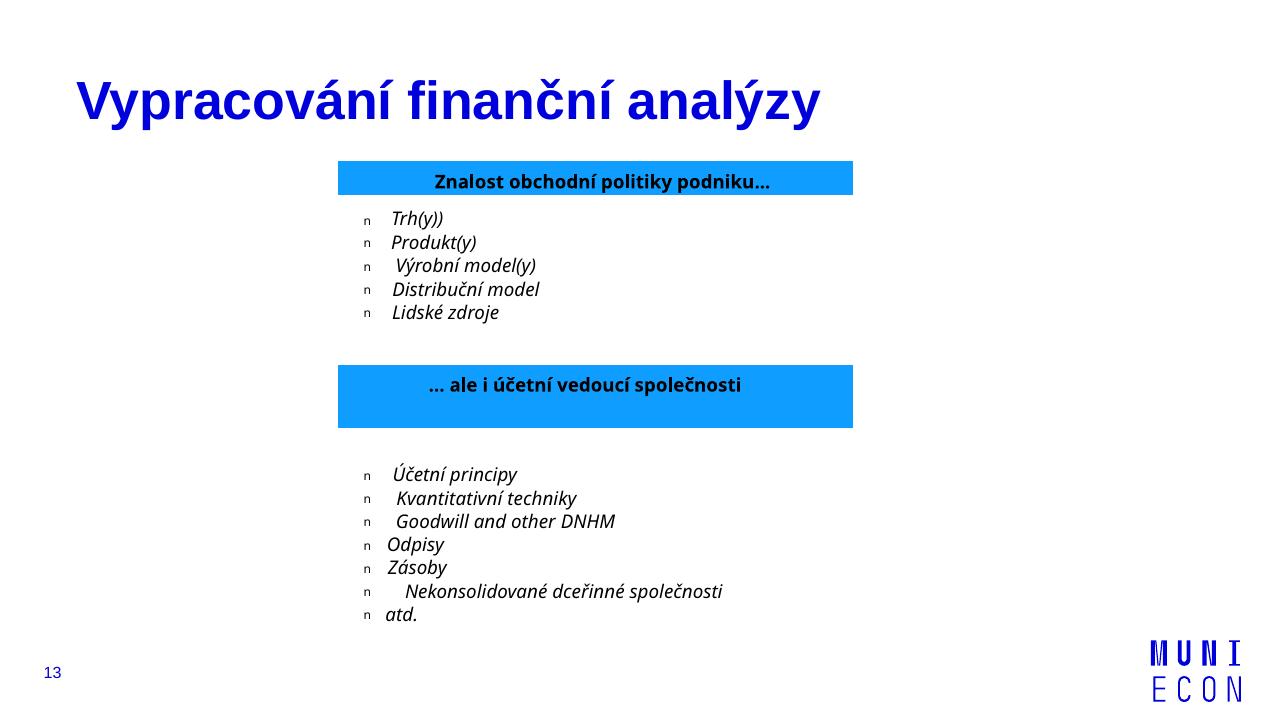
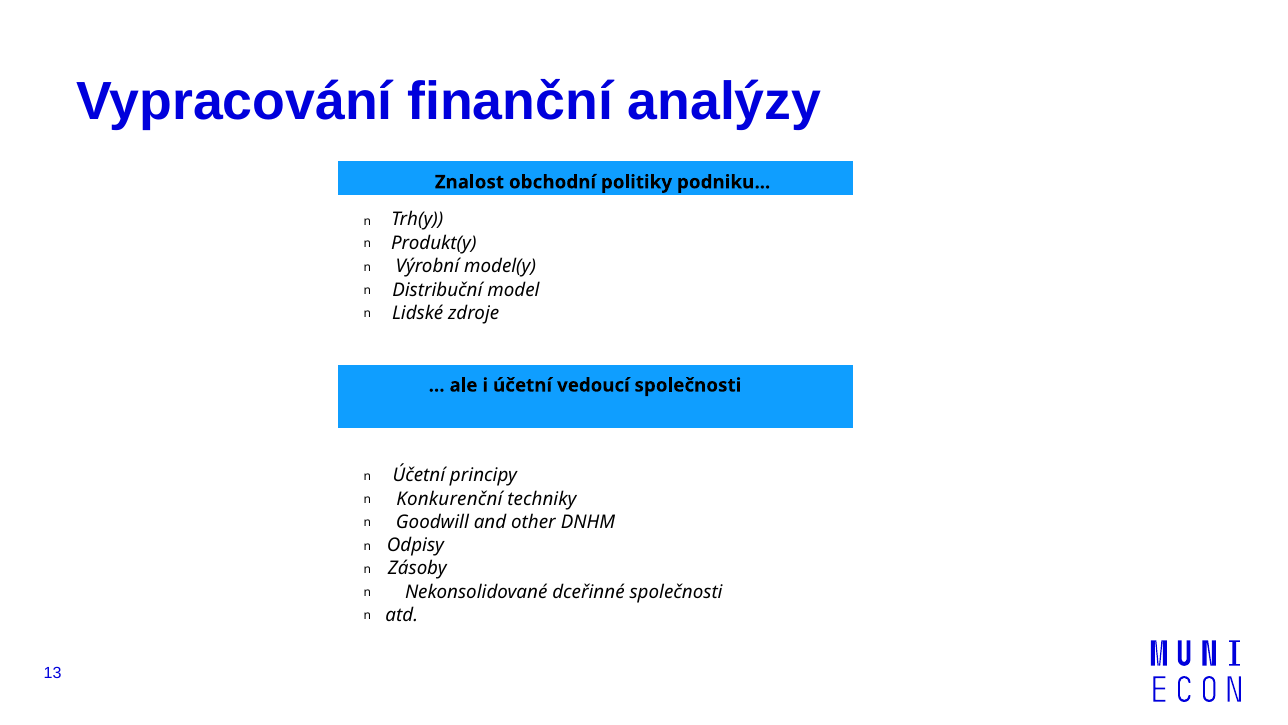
Kvantitativní: Kvantitativní -> Konkurenční (449, 499)
